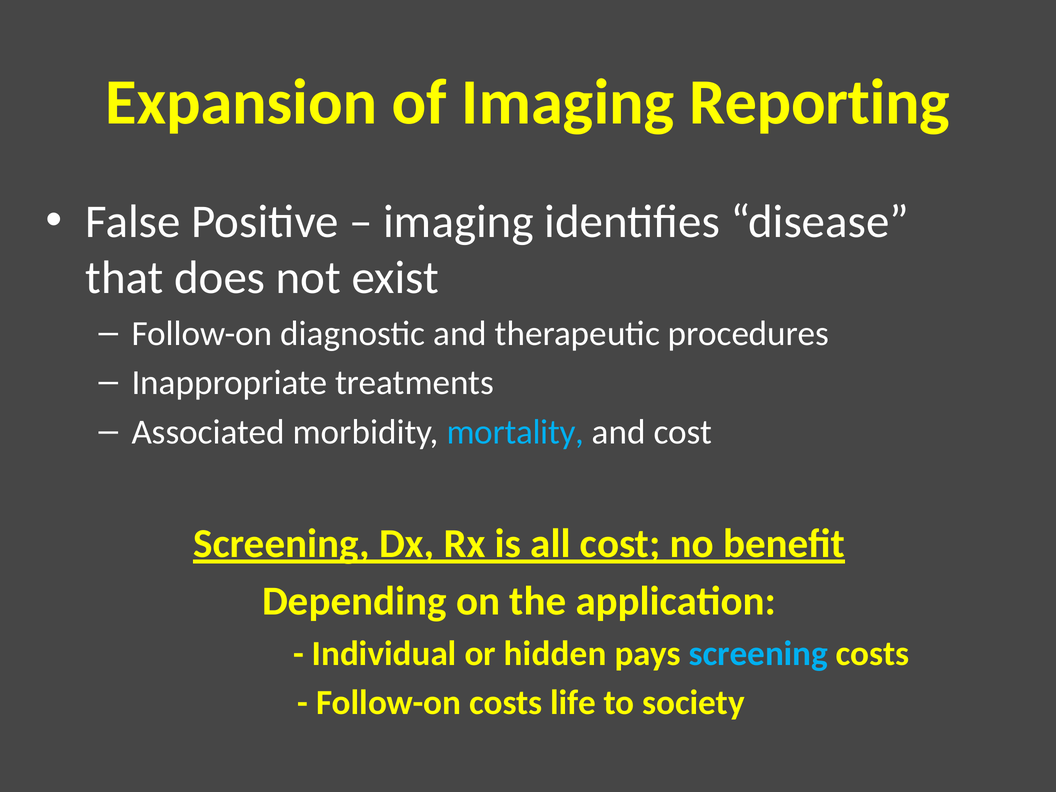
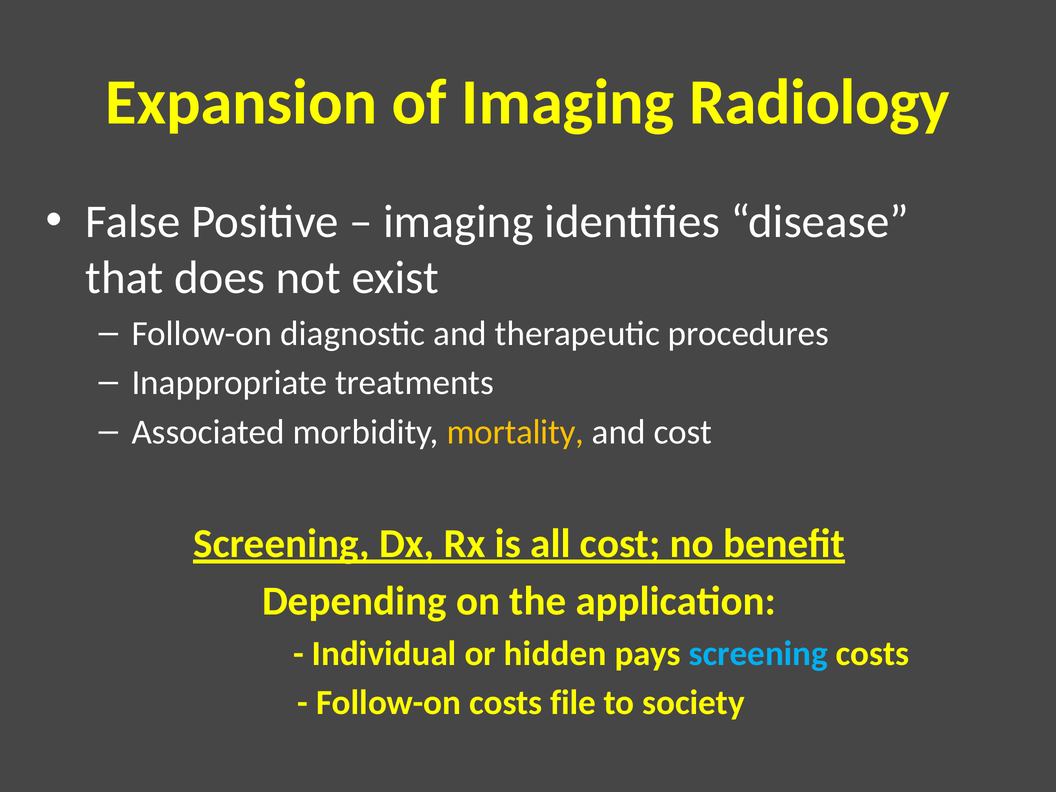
Reporting: Reporting -> Radiology (819, 102)
mortality colour: light blue -> yellow (515, 432)
life: life -> file (573, 703)
